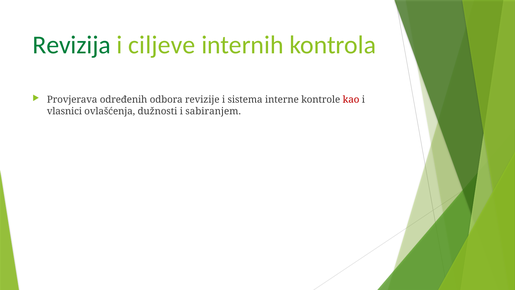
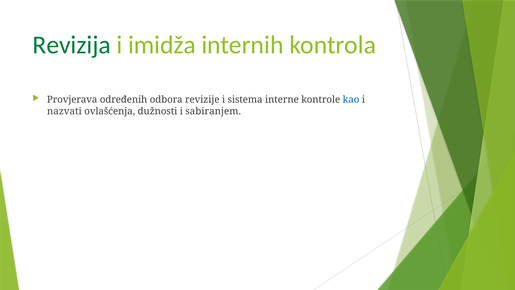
ciljeve: ciljeve -> imidža (162, 45)
kao colour: red -> blue (351, 100)
vlasnici: vlasnici -> nazvati (64, 111)
